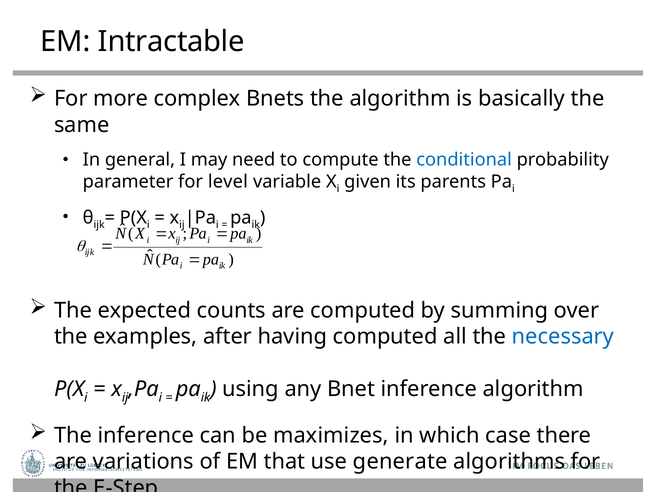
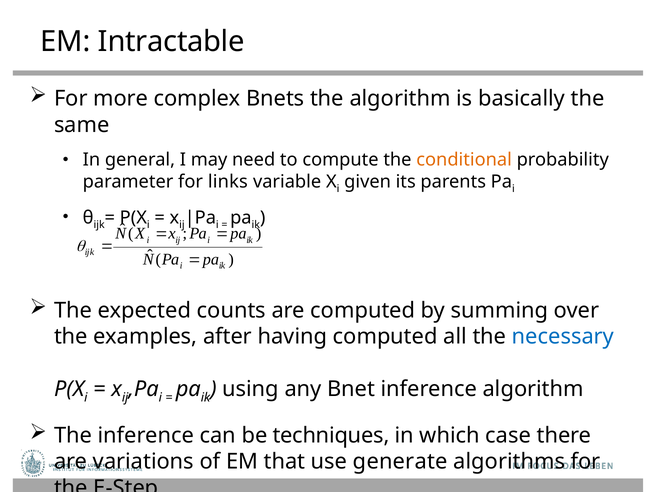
conditional colour: blue -> orange (464, 160)
level: level -> links (228, 182)
maximizes: maximizes -> techniques (331, 436)
